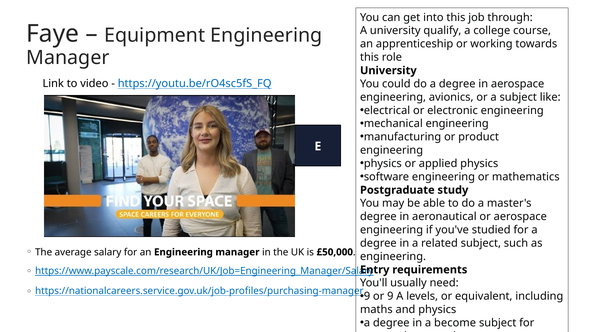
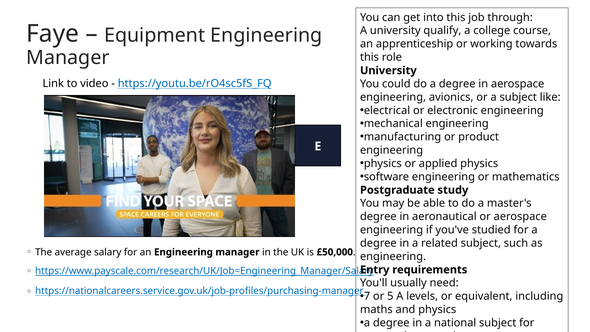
9: 9 -> 7 (367, 296)
or 9: 9 -> 5 (390, 296)
become: become -> national (455, 323)
